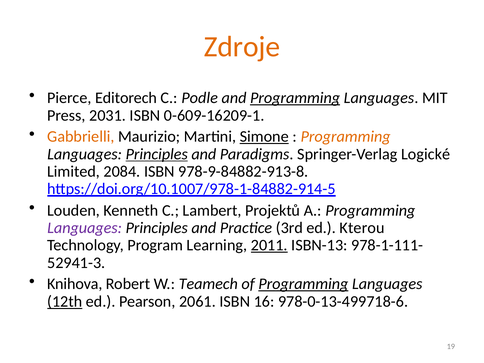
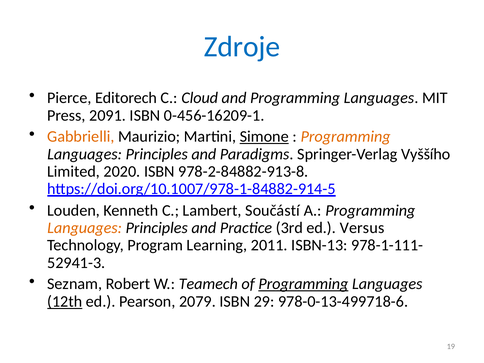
Zdroje colour: orange -> blue (242, 47)
Podle: Podle -> Cloud (200, 98)
Programming underline: present -> none (295, 98)
2031: 2031 -> 2091 (108, 115)
0-609-16209-1: 0-609-16209-1 -> 0-456-16209-1 (214, 115)
Principles underline: present -> none (157, 154)
Logické: Logické -> Vyššího (426, 154)
2084: 2084 -> 2020 (122, 171)
978-9-84882-913-8: 978-9-84882-913-8 -> 978-2-84882-913-8 (243, 171)
Projektů: Projektů -> Součástí (273, 210)
Languages colour: purple -> orange (85, 228)
Kterou: Kterou -> Versus (362, 228)
2011 underline: present -> none (269, 245)
Knihova: Knihova -> Seznam (75, 284)
2061: 2061 -> 2079 (197, 301)
16: 16 -> 29 (264, 301)
